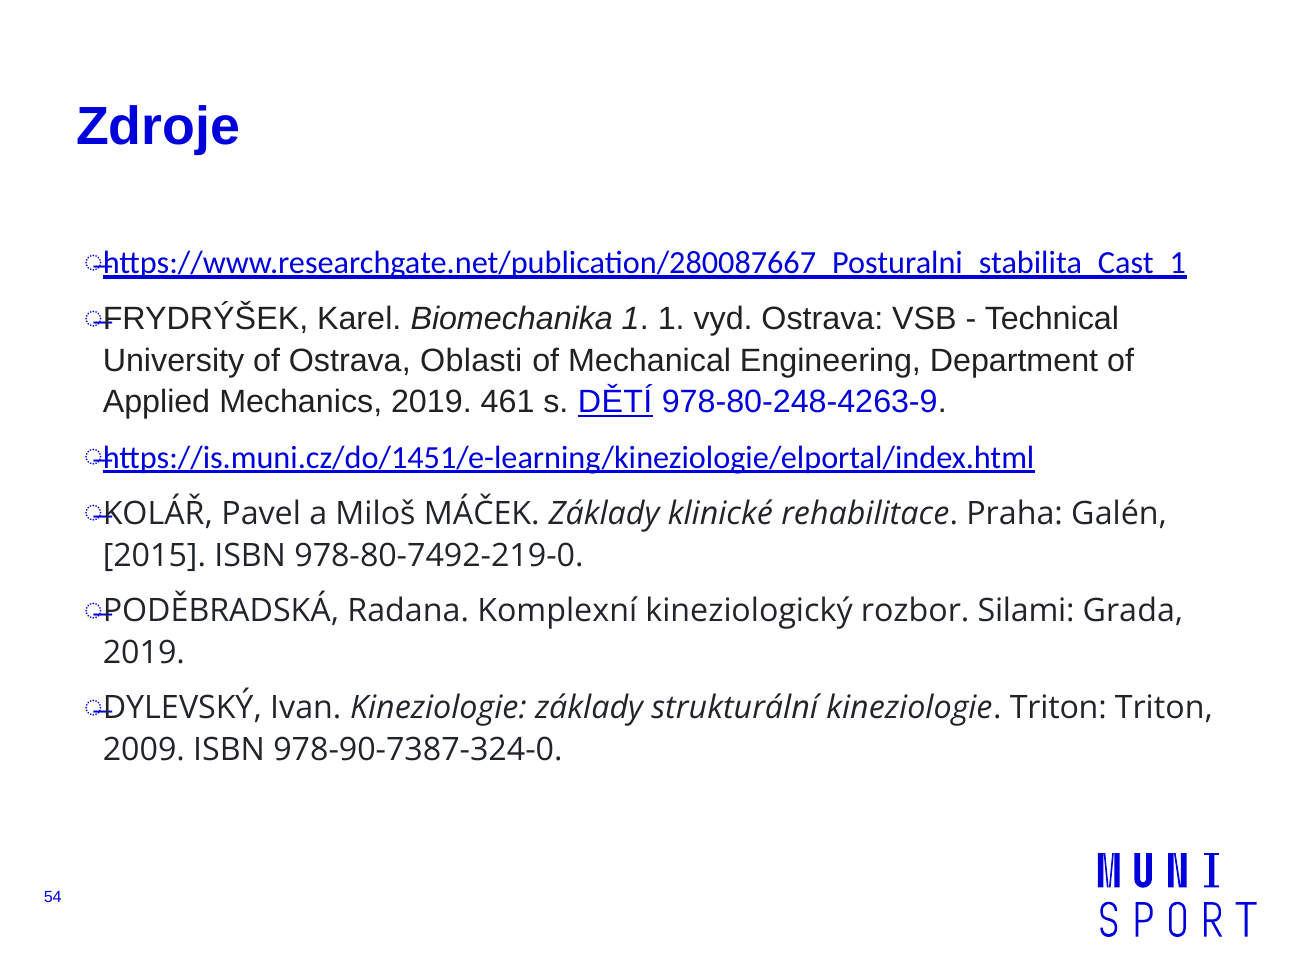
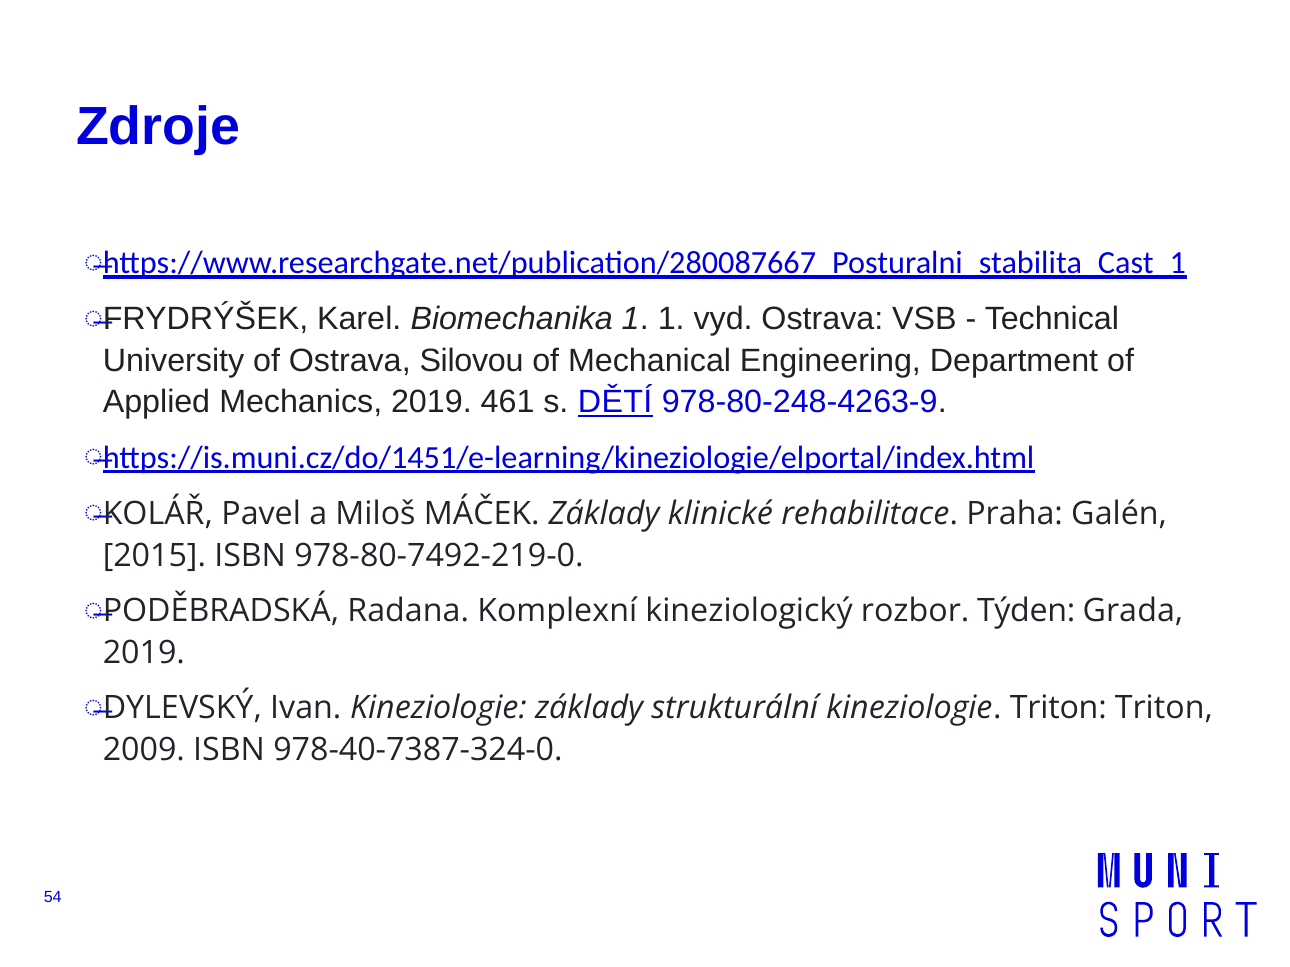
Oblasti: Oblasti -> Silovou (472, 361)
Silami: Silami -> Týden (1026, 611)
978-90-7387-324-0: 978-90-7387-324-0 -> 978-40-7387-324-0 (418, 750)
